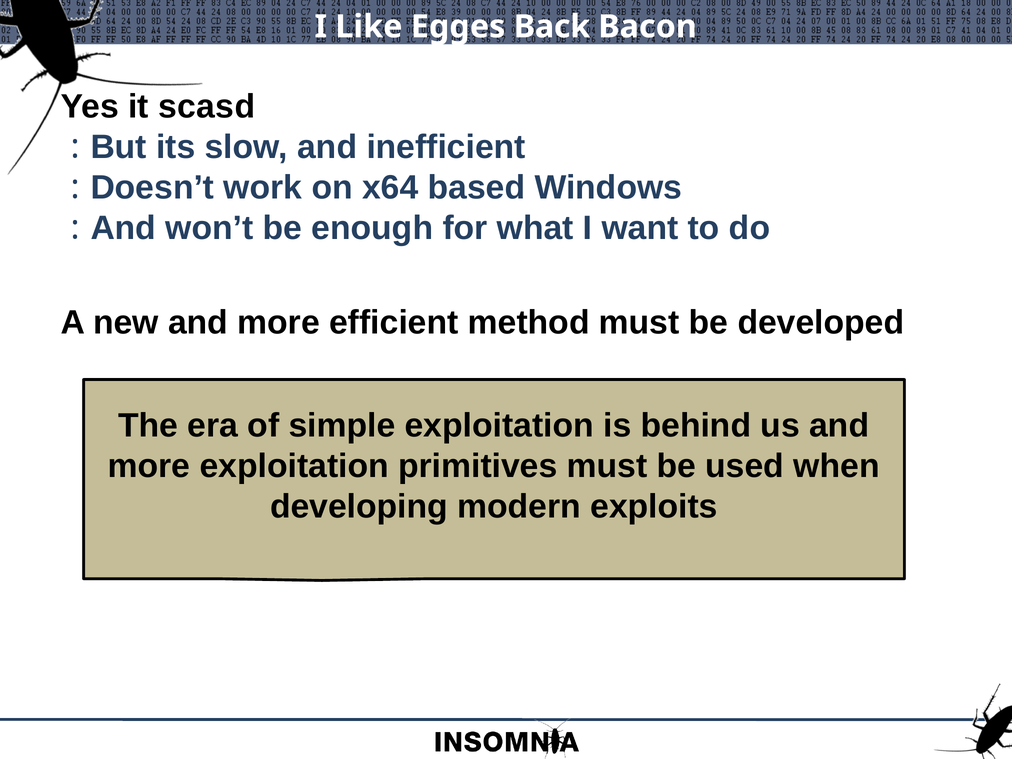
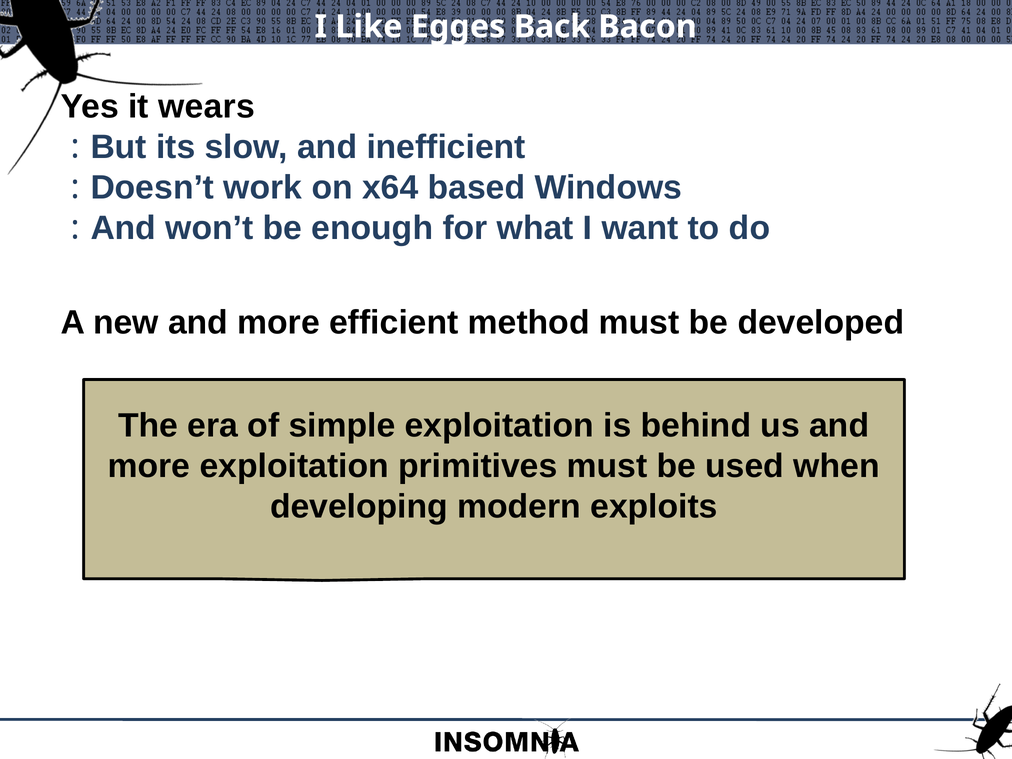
scasd: scasd -> wears (207, 107)
